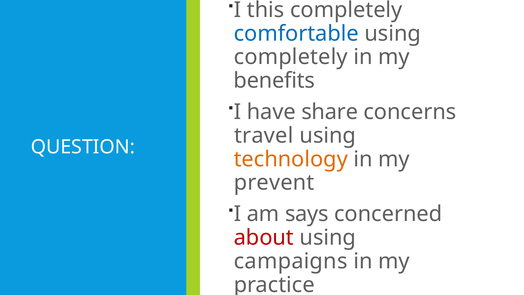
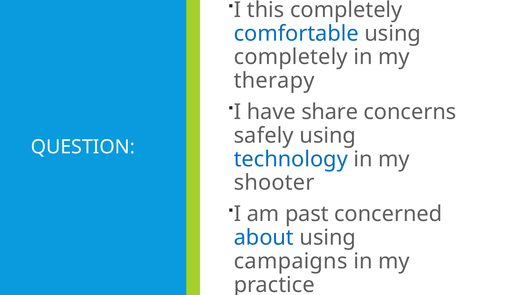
benefits: benefits -> therapy (274, 81)
travel: travel -> safely (264, 135)
technology colour: orange -> blue (291, 159)
prevent: prevent -> shooter (274, 183)
says: says -> past (307, 214)
about colour: red -> blue (264, 237)
